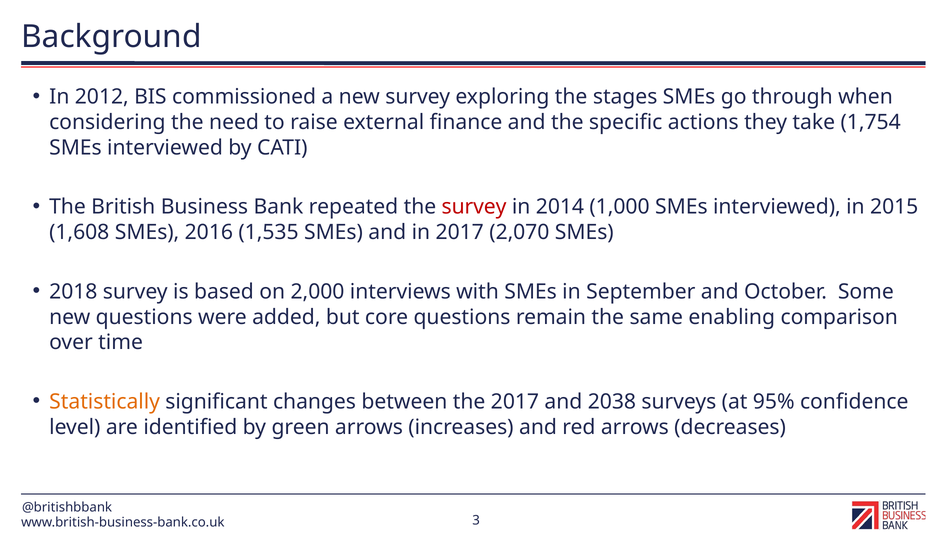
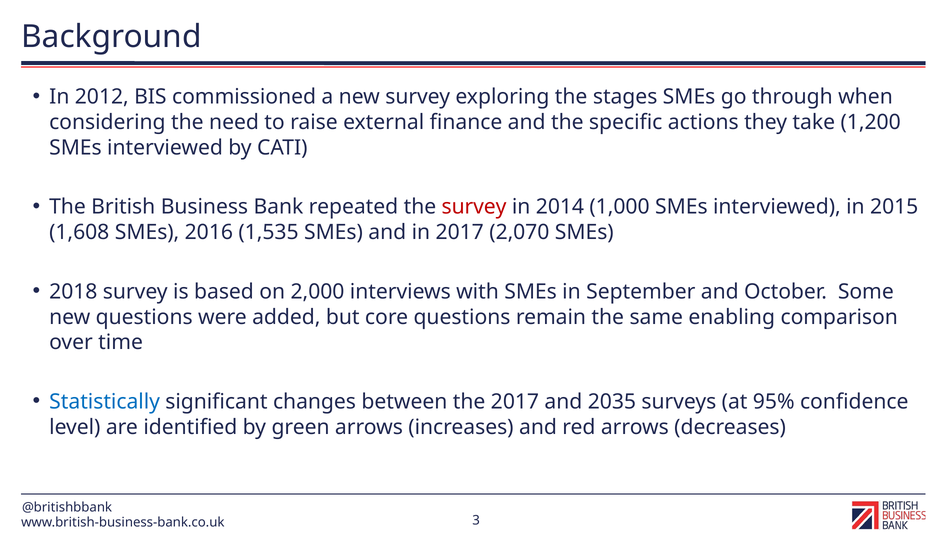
1,754: 1,754 -> 1,200 (871, 122)
Statistically colour: orange -> blue (105, 401)
2038: 2038 -> 2035 (612, 401)
